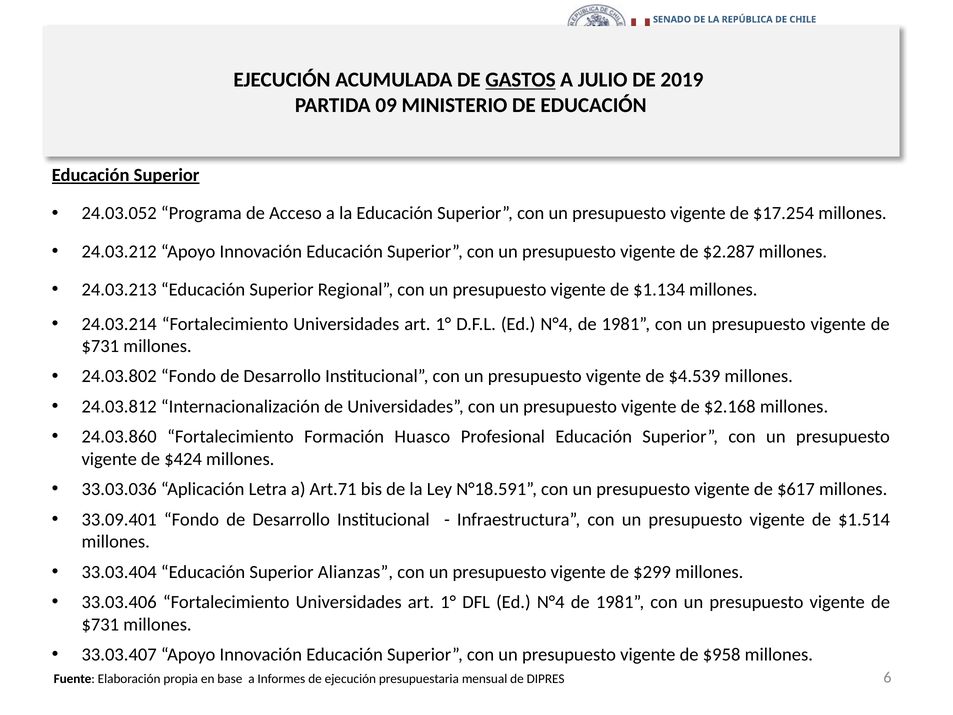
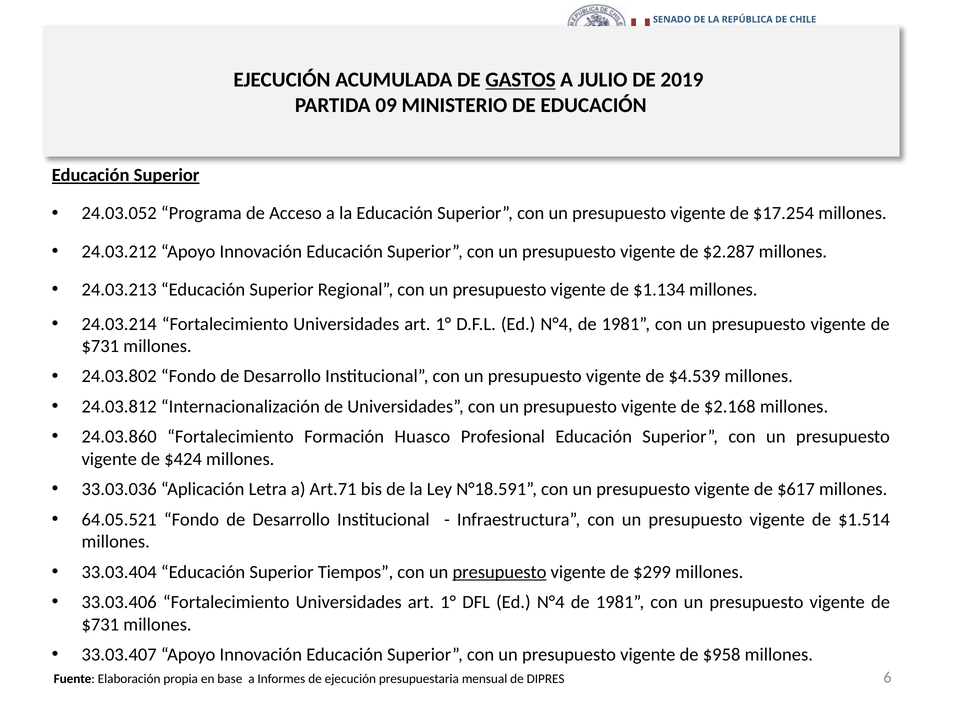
33.09.401: 33.09.401 -> 64.05.521 (119, 519)
Alianzas: Alianzas -> Tiempos (356, 572)
presupuesto underline: none -> present (499, 572)
